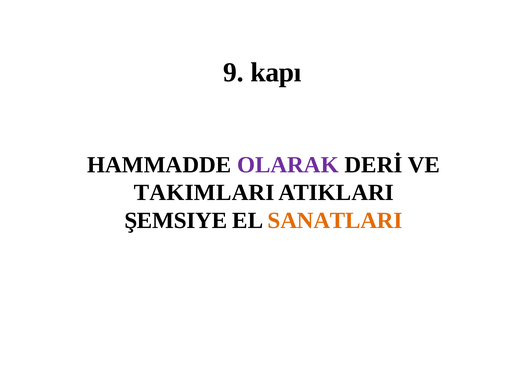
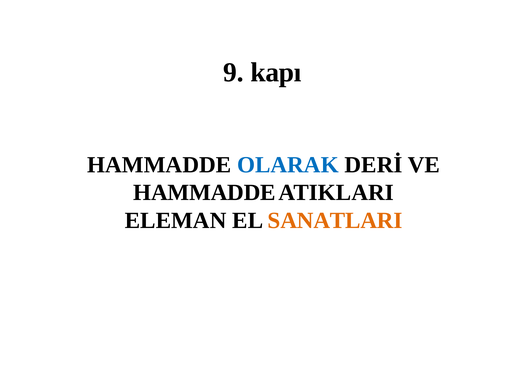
OLARAK colour: purple -> blue (288, 165)
TAKIMLARI: TAKIMLARI -> HAMMADDE (204, 192)
ŞEMSIYE: ŞEMSIYE -> ELEMAN (176, 220)
